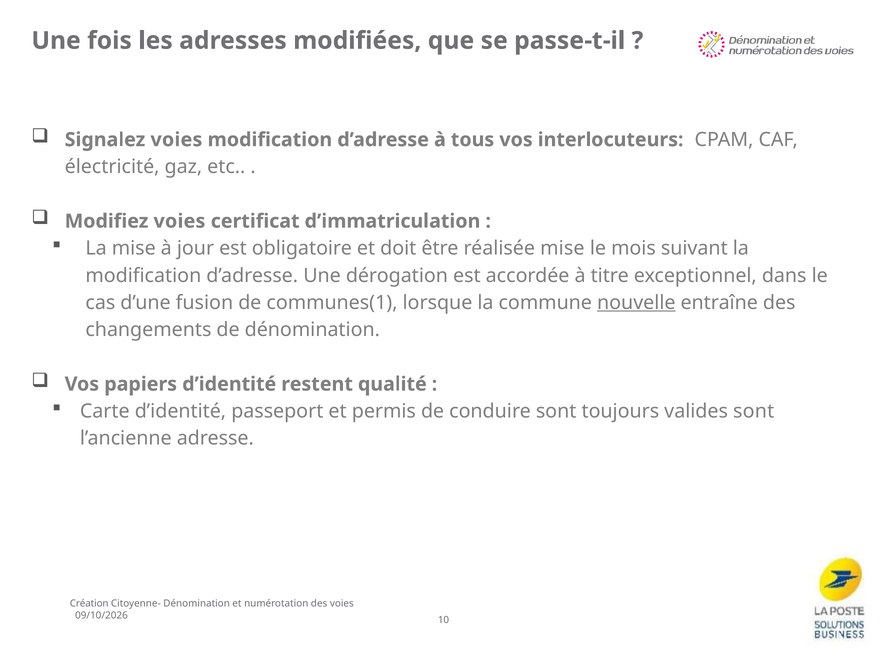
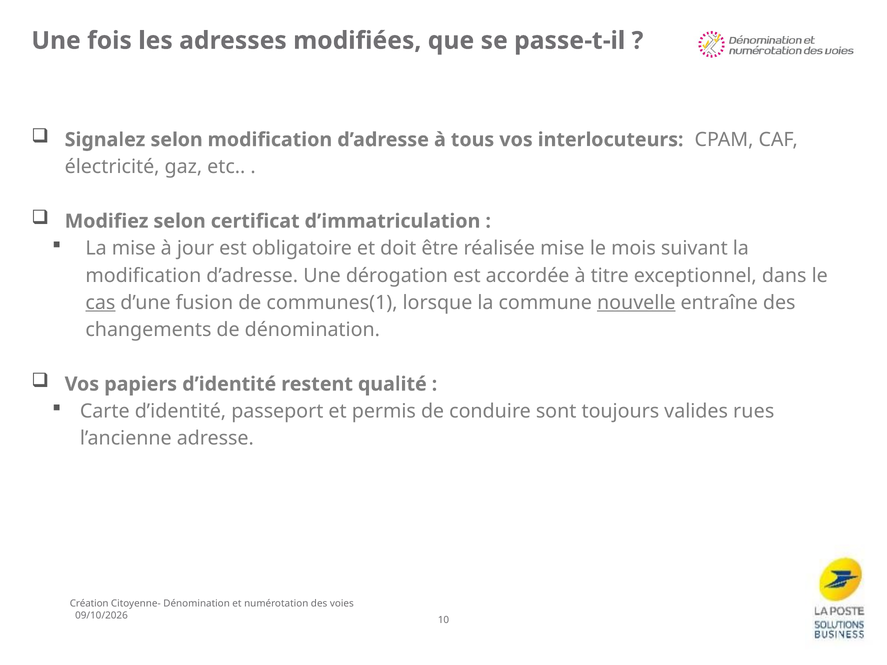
Signalez voies: voies -> selon (177, 140)
Modifiez voies: voies -> selon (180, 221)
cas underline: none -> present (100, 303)
valides sont: sont -> rues (754, 411)
